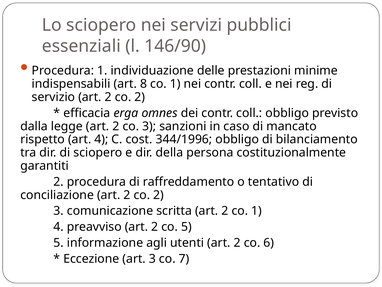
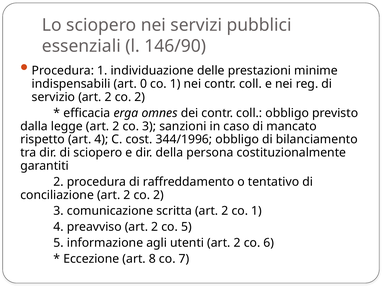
8: 8 -> 0 (144, 84)
art 3: 3 -> 8 (152, 258)
